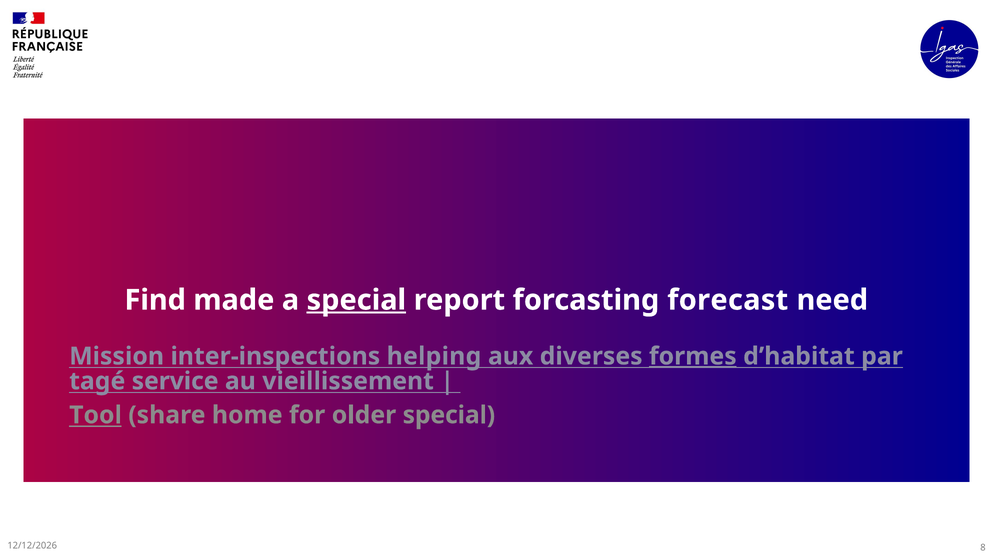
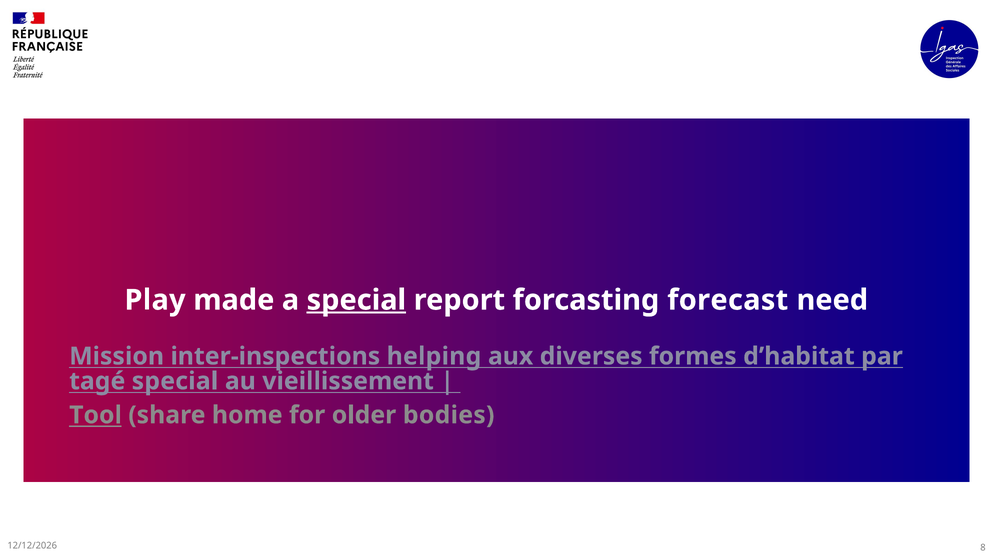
Find: Find -> Play (155, 300)
formes underline: present -> none (693, 356)
service: service -> special (175, 381)
older special: special -> bodies (449, 415)
